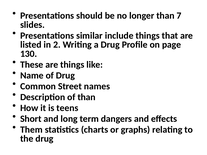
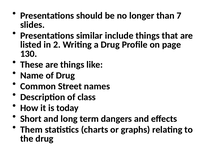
of than: than -> class (87, 97)
teens: teens -> today (67, 108)
